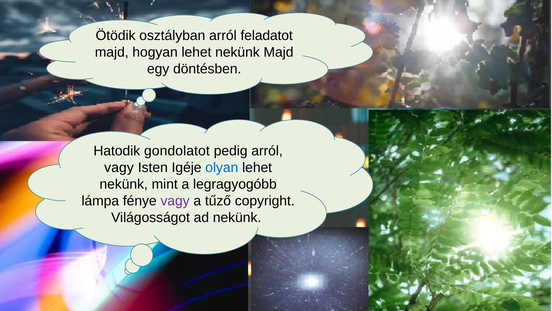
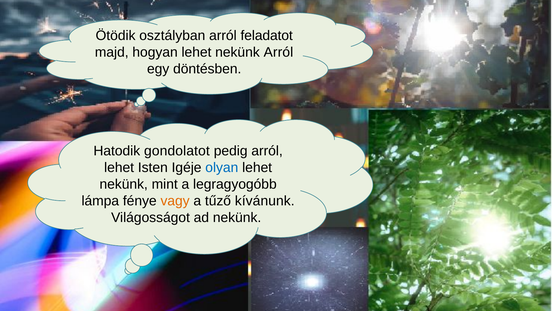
nekünk Majd: Majd -> Arról (278, 52)
vagy: vagy -> lehet (119, 167)
vagy colour: purple -> orange (175, 201)
copyright: copyright -> kívánunk (265, 201)
